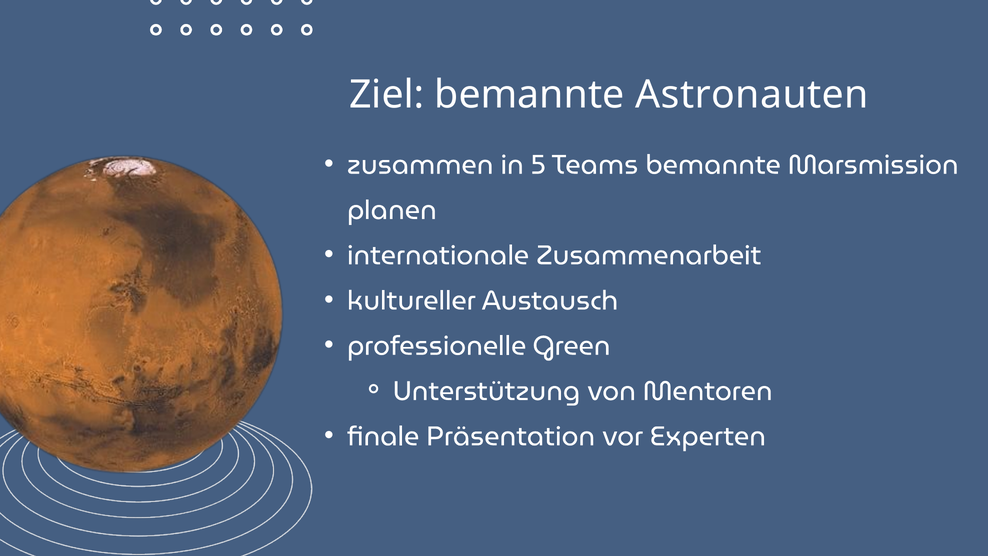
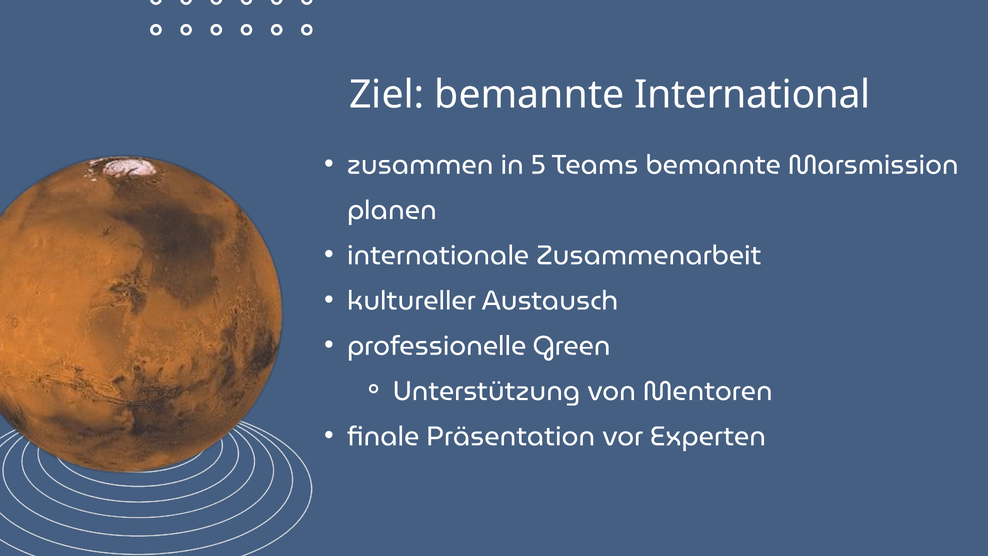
Astronauten: Astronauten -> International (752, 95)
